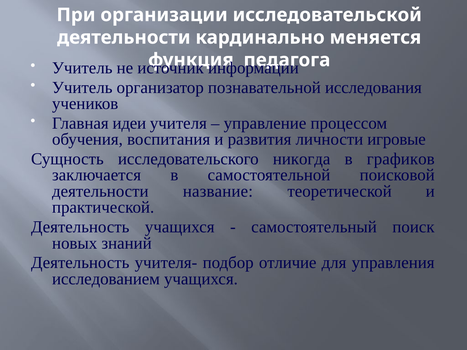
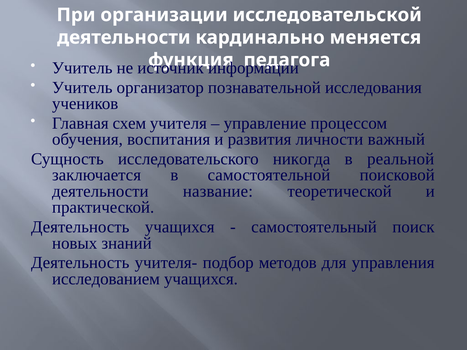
идеи: идеи -> схем (129, 123)
игровые: игровые -> важный (396, 140)
графиков: графиков -> реальной (401, 159)
отличие: отличие -> методов (288, 263)
